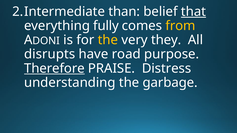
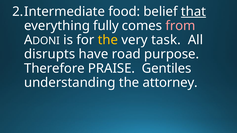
than: than -> food (124, 12)
from colour: yellow -> pink (180, 26)
they: they -> task (166, 40)
Therefore underline: present -> none (54, 69)
Distress: Distress -> Gentiles (167, 69)
garbage: garbage -> attorney (170, 83)
